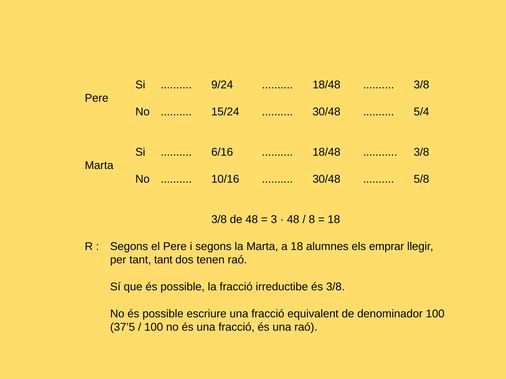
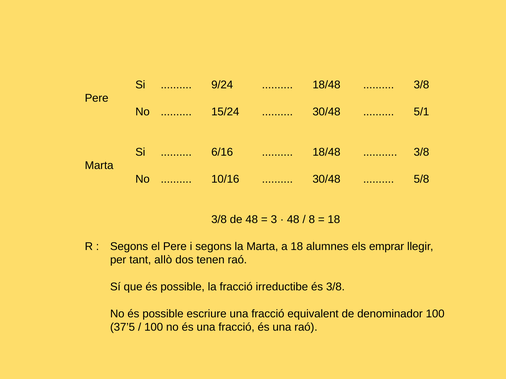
5/4: 5/4 -> 5/1 (421, 112)
tant tant: tant -> allò (163, 260)
